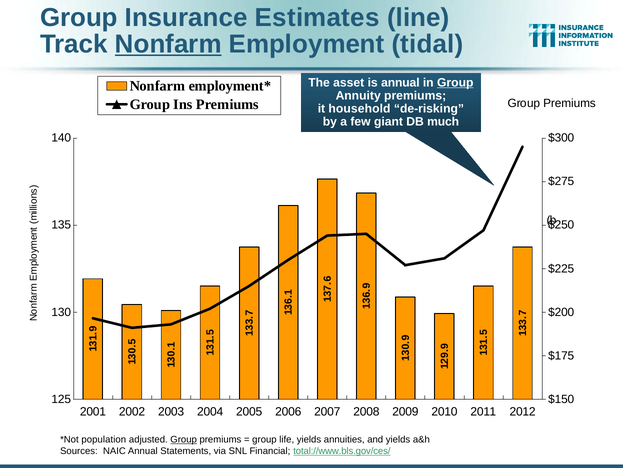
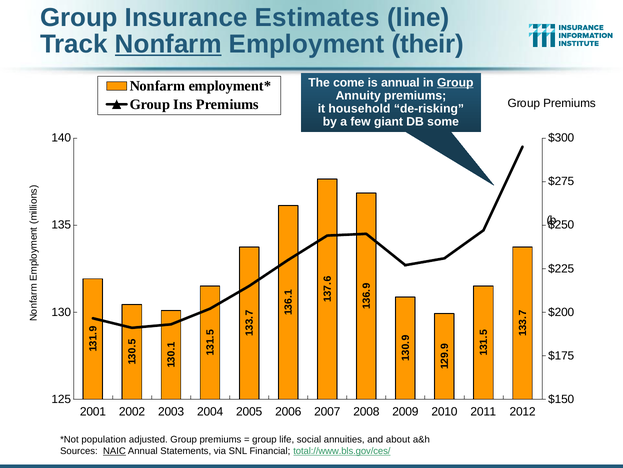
tidal: tidal -> their (428, 44)
asset: asset -> come (349, 82)
much: much -> some (443, 122)
Group underline: present -> none (184, 439)
life yields: yields -> social (309, 439)
and yields: yields -> about (398, 439)
NAIC underline: none -> present (114, 451)
